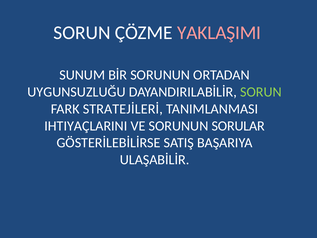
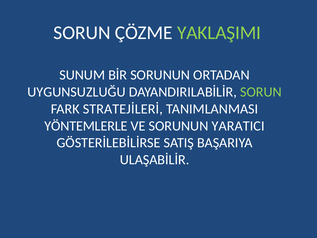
YAKLAŞIMI colour: pink -> light green (219, 33)
IHTIYAÇLARINI: IHTIYAÇLARINI -> YÖNTEMLERLE (86, 126)
SORULAR: SORULAR -> YARATICI (238, 126)
